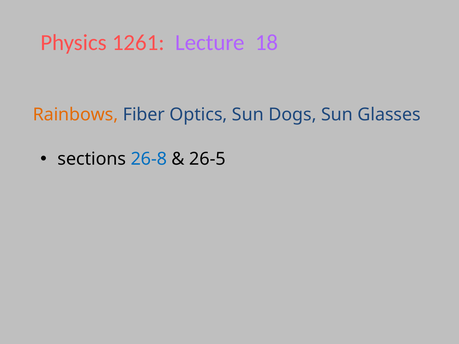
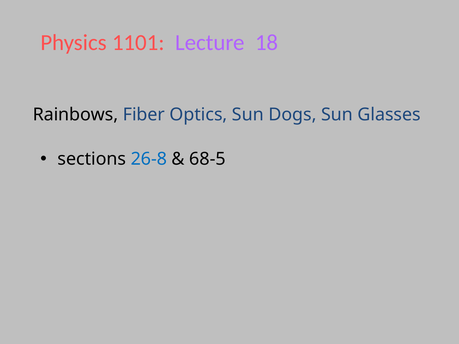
1261: 1261 -> 1101 (138, 43)
Rainbows colour: orange -> black (75, 115)
26-5: 26-5 -> 68-5 (207, 159)
